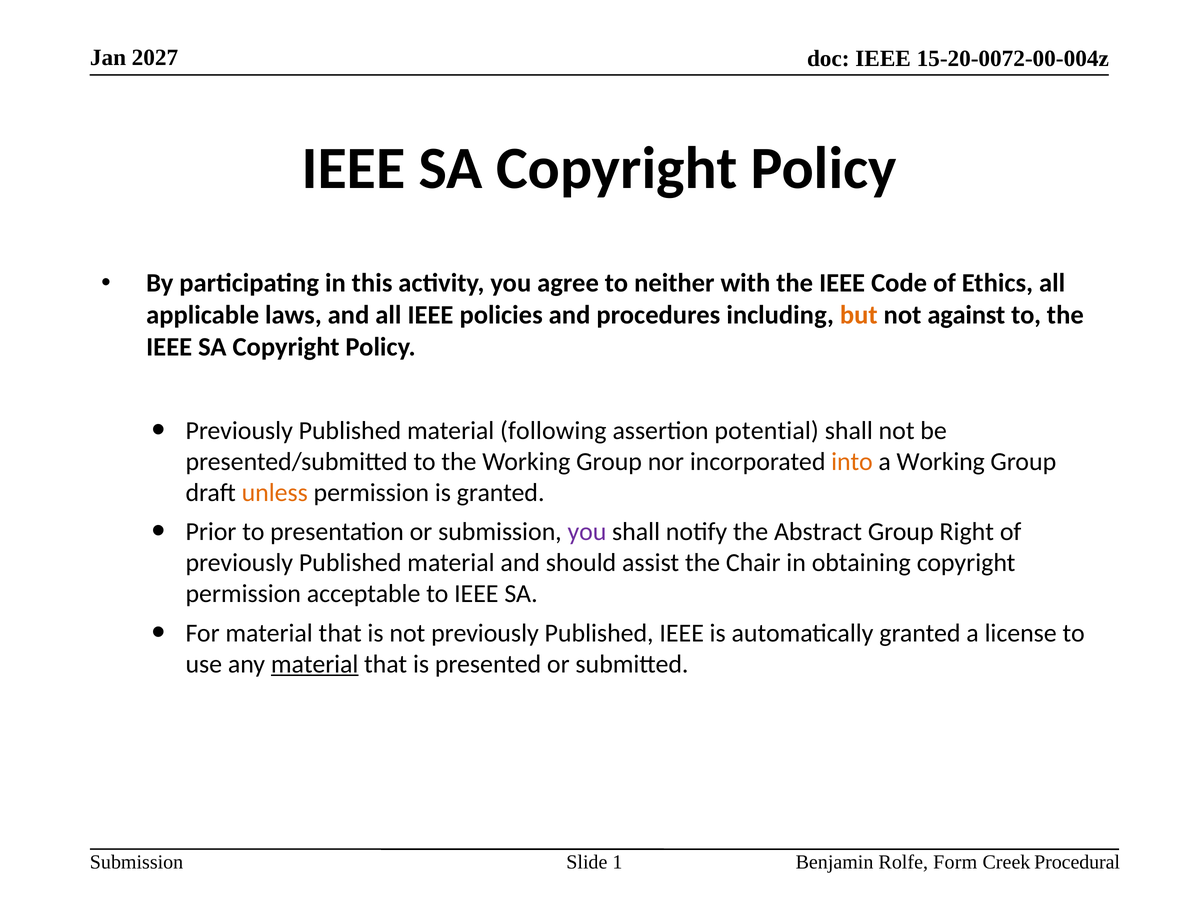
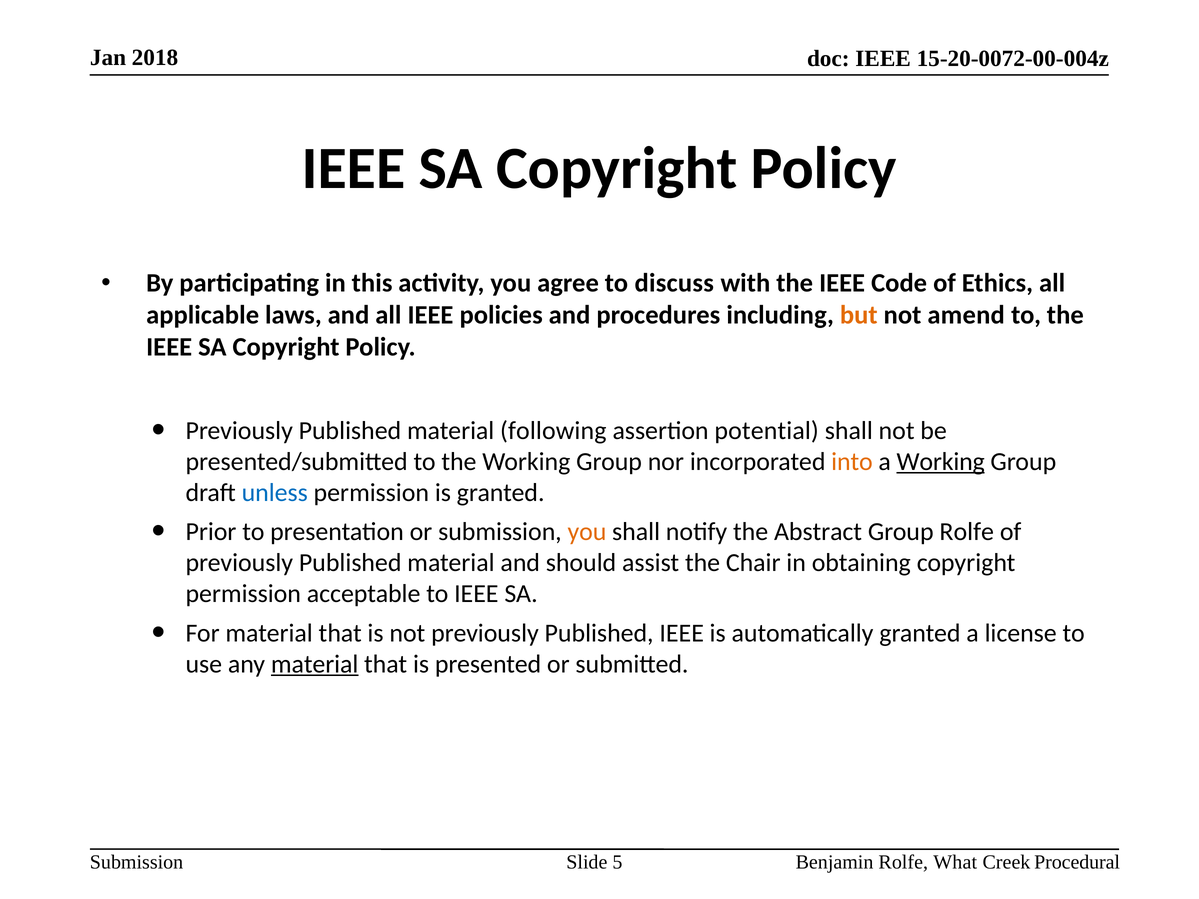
2027: 2027 -> 2018 (155, 58)
neither: neither -> discuss (674, 283)
against: against -> amend (966, 315)
Working underline: none -> present (941, 462)
unless colour: orange -> blue (275, 493)
you colour: purple -> orange (587, 532)
Group Right: Right -> Rolfe (967, 532)
1: 1 -> 5 (617, 862)
Form: Form -> What (955, 862)
